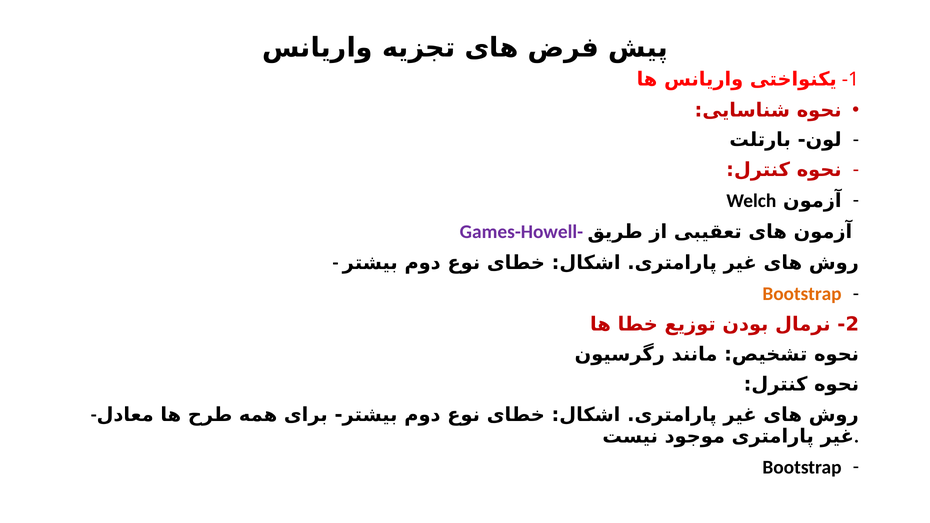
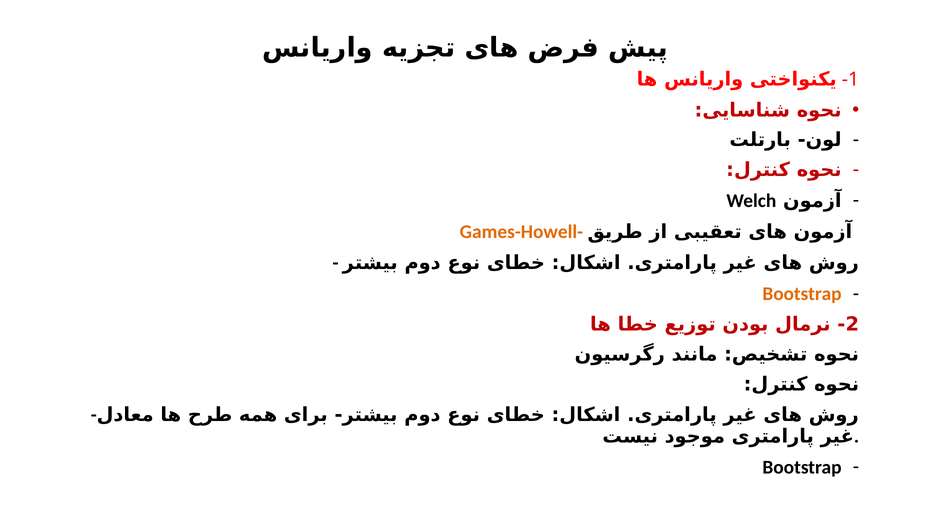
Games-Howell- colour: purple -> orange (521, 232)
